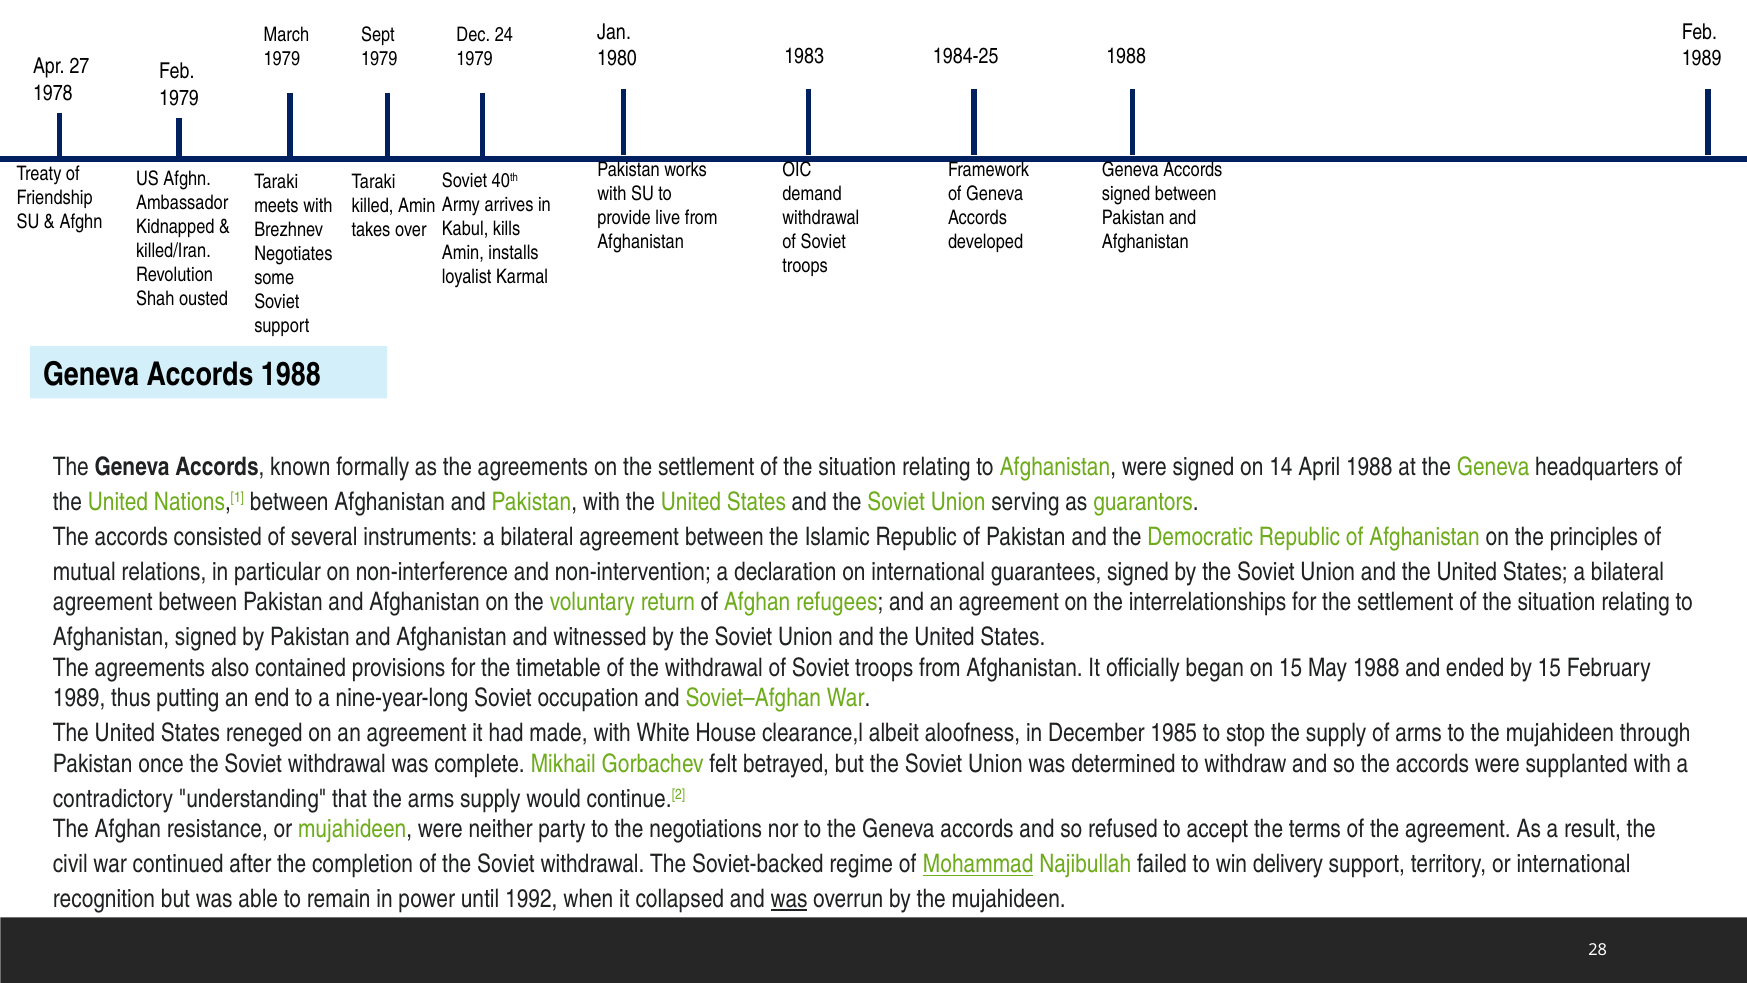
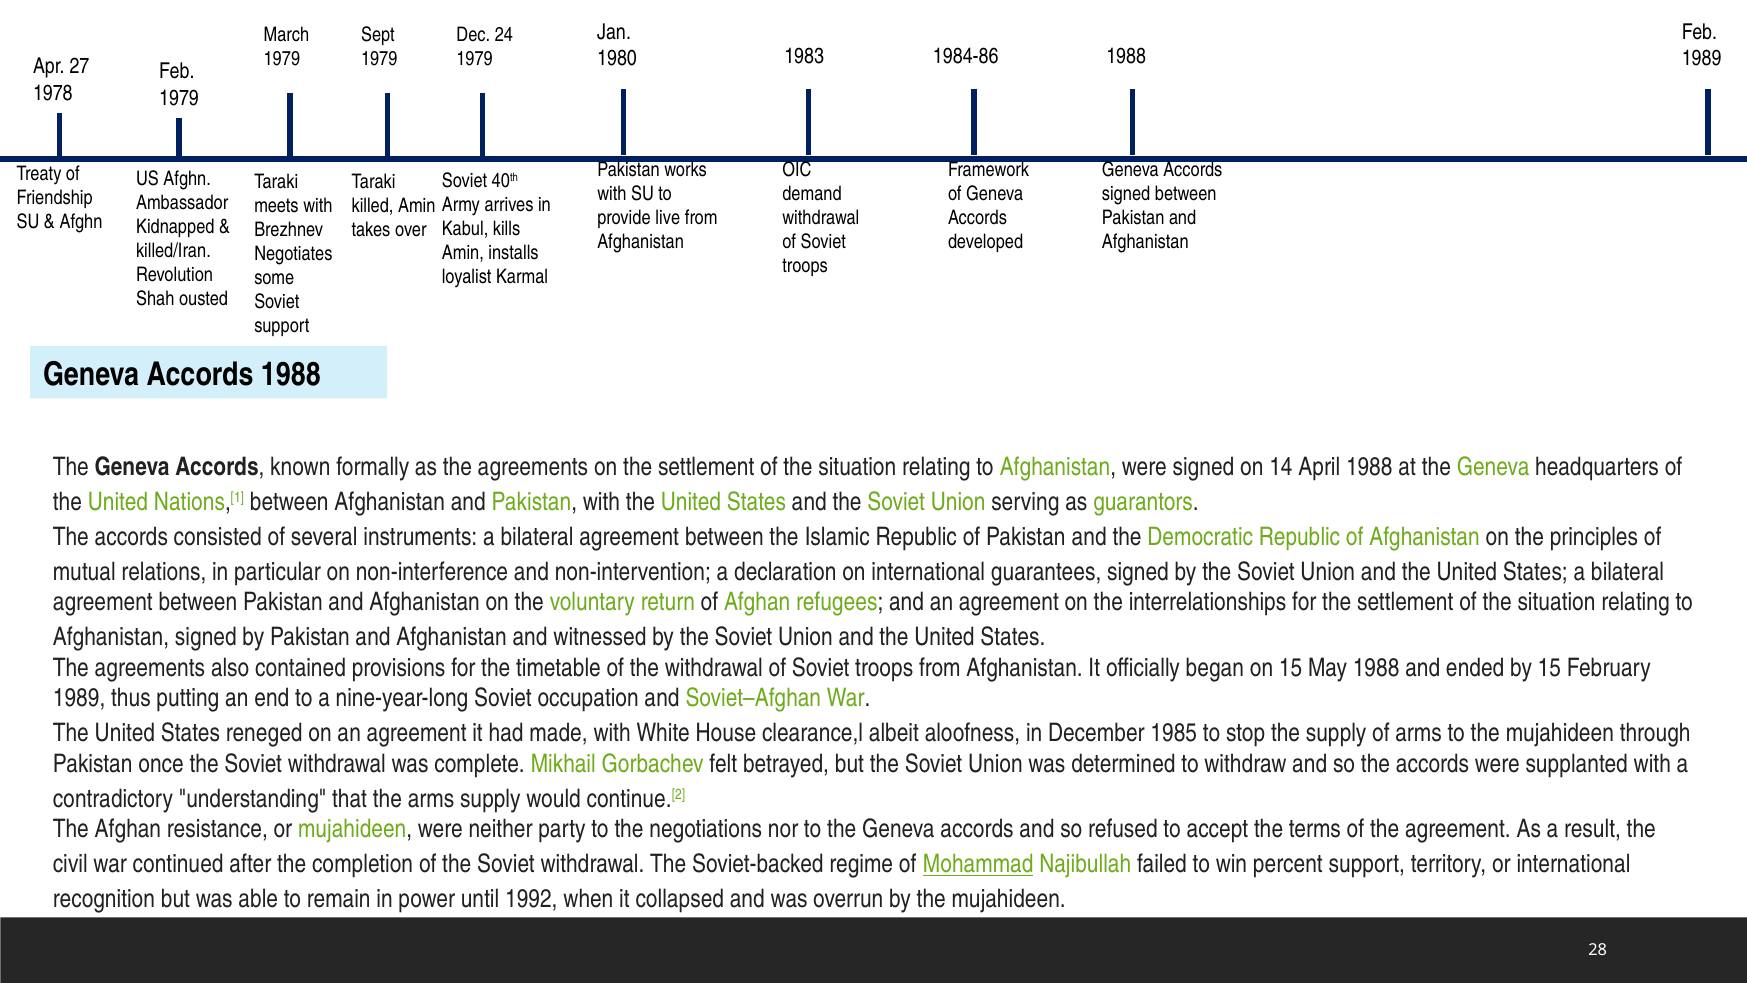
1984-25: 1984-25 -> 1984-86 (966, 57)
delivery: delivery -> percent (1288, 864)
was underline: present -> none (789, 899)
